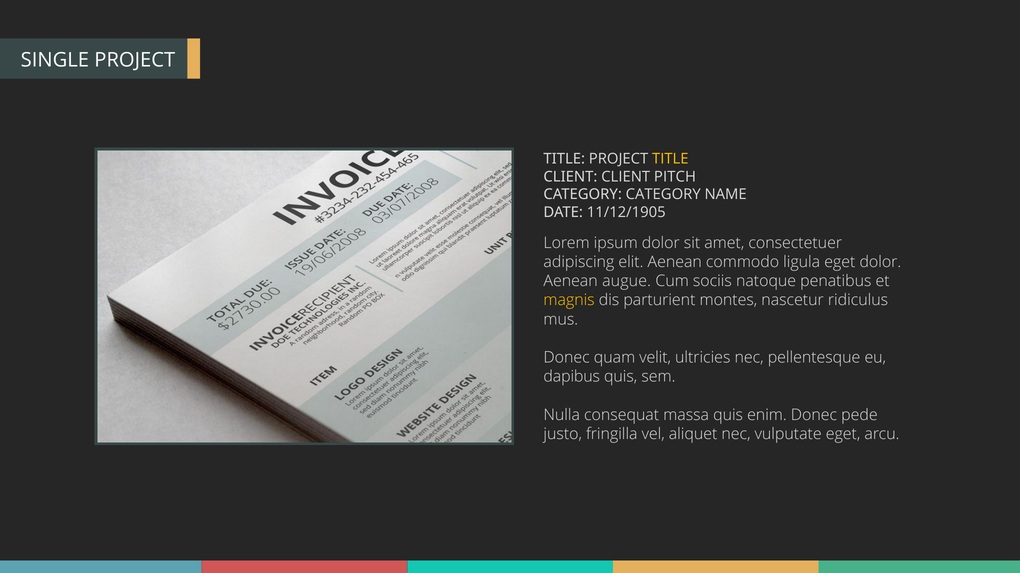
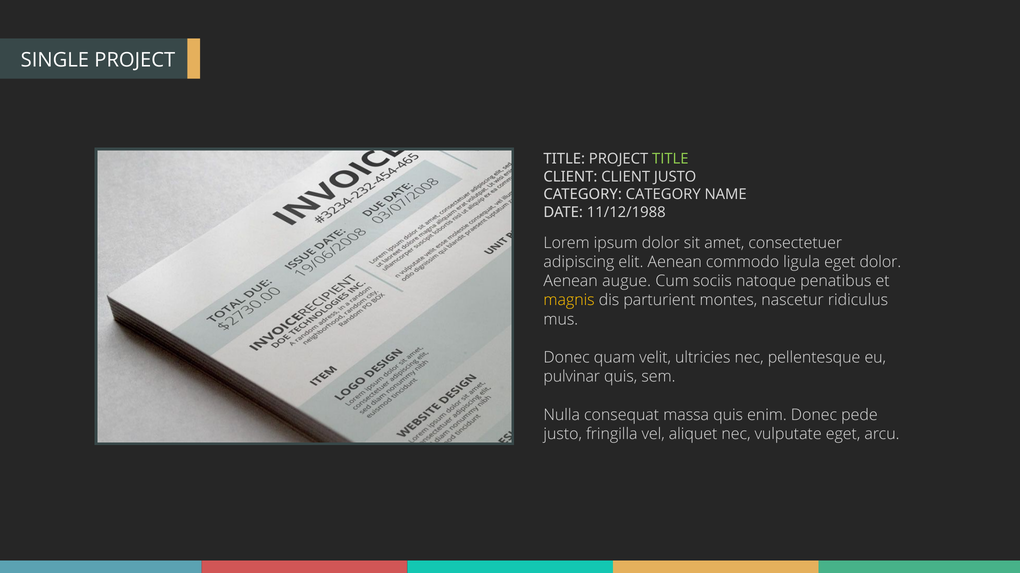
TITLE colour: yellow -> light green (670, 159)
CLIENT PITCH: PITCH -> JUSTO (675, 177)
11/12/1905: 11/12/1905 -> 11/12/1988 (626, 213)
dapibus: dapibus -> pulvinar (572, 377)
